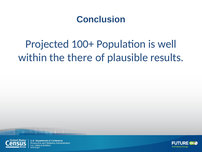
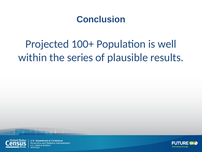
there: there -> series (80, 57)
